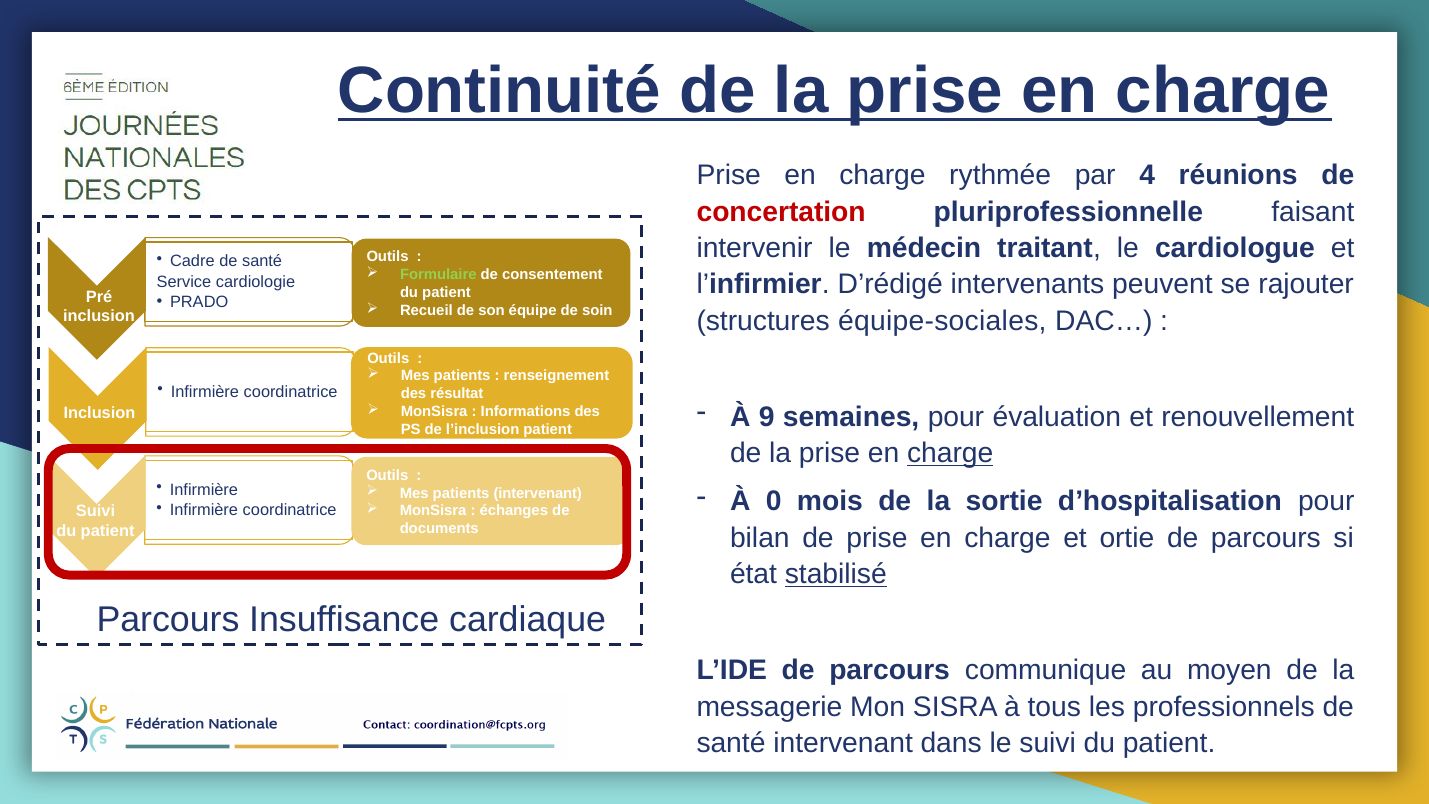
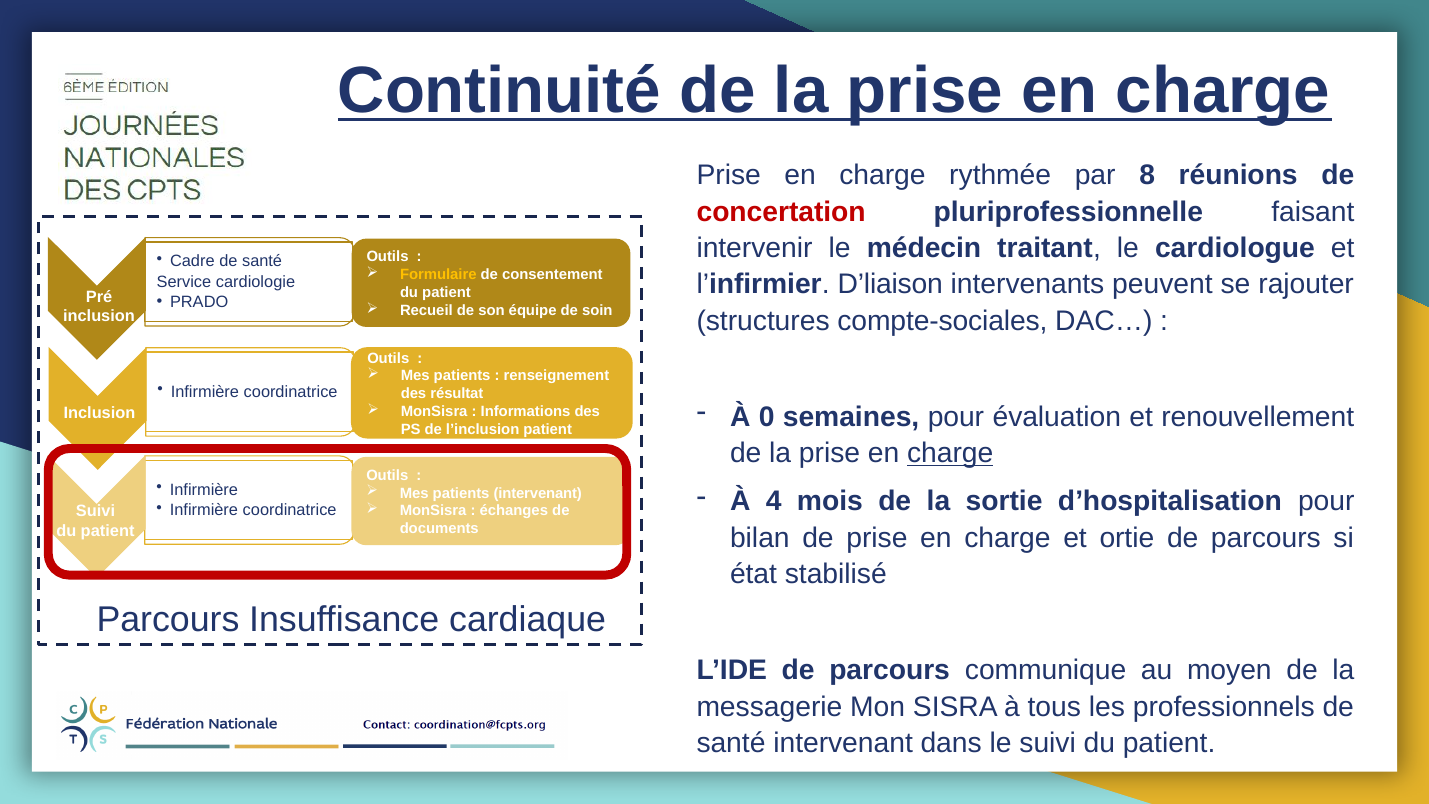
4: 4 -> 8 (1147, 175)
Formulaire colour: light green -> yellow (438, 275)
D’rédigé: D’rédigé -> D’liaison (890, 284)
équipe-sociales: équipe-sociales -> compte-sociales (942, 321)
9: 9 -> 0 (767, 417)
0: 0 -> 4 (774, 501)
stabilisé underline: present -> none (836, 574)
